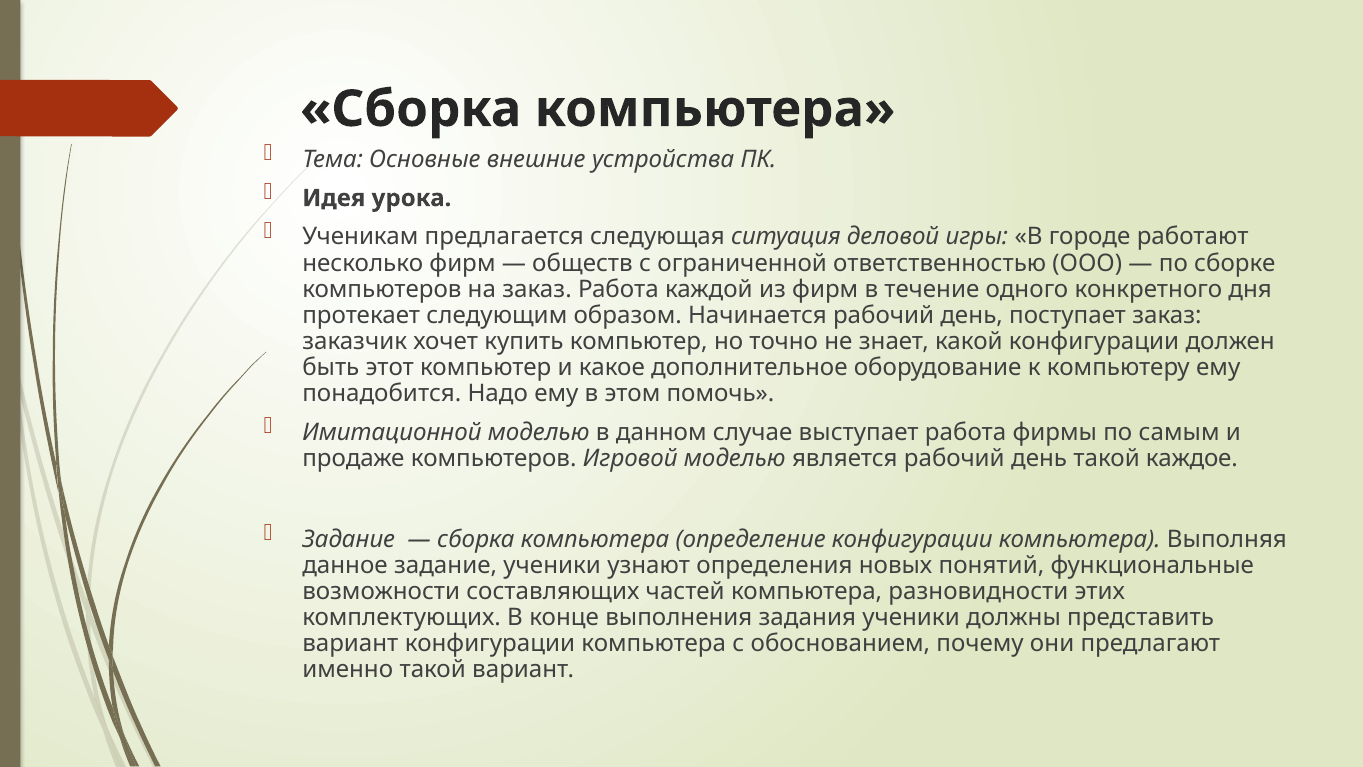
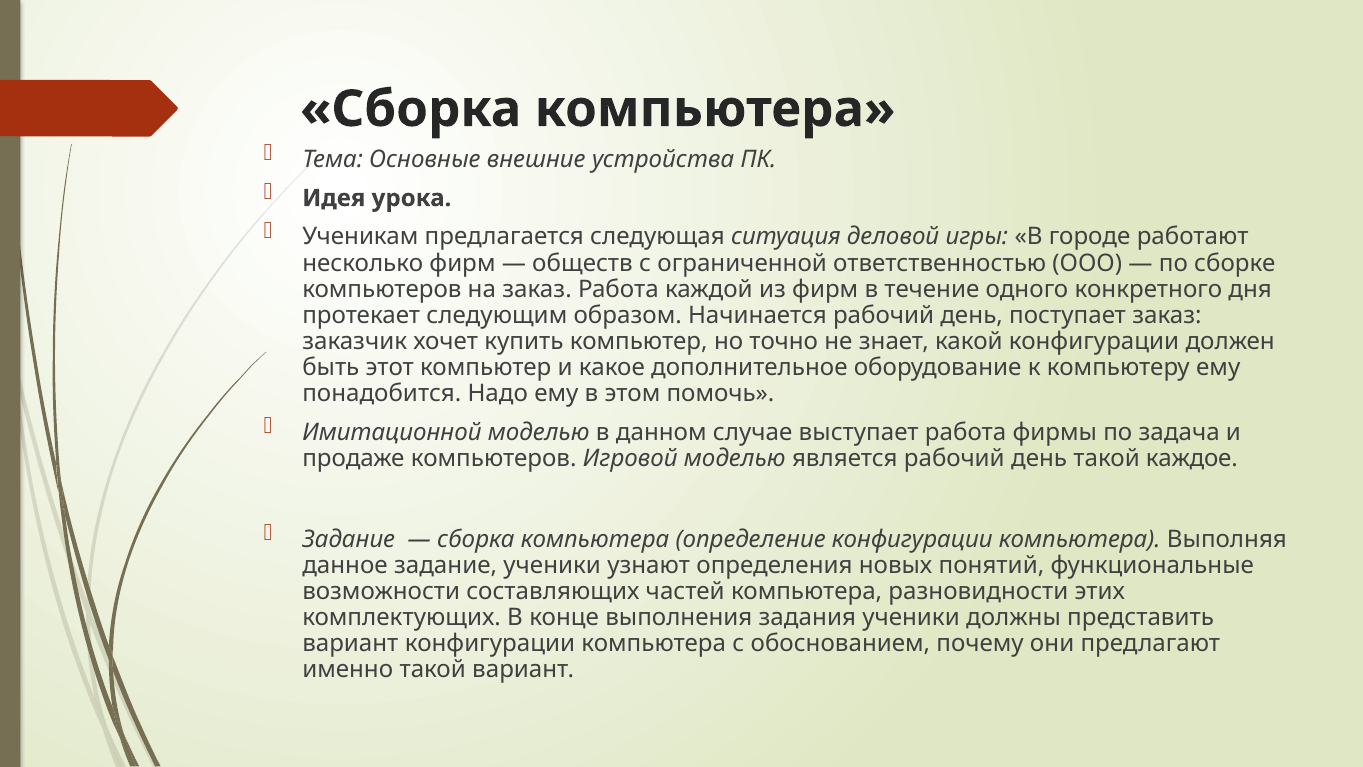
самым: самым -> задача (1179, 432)
